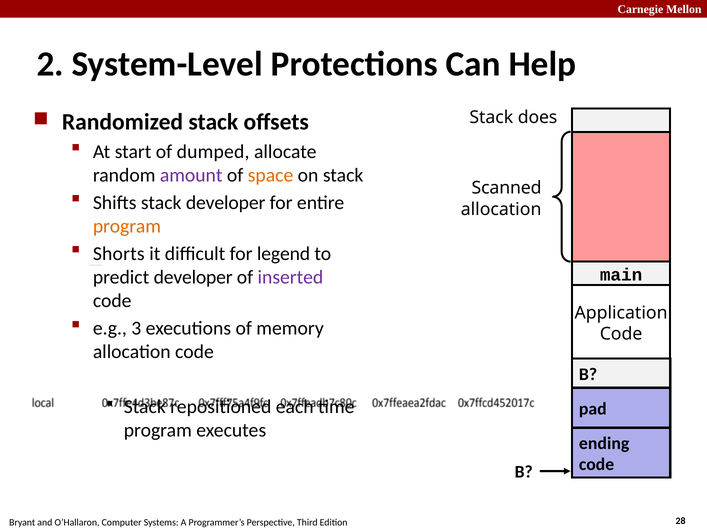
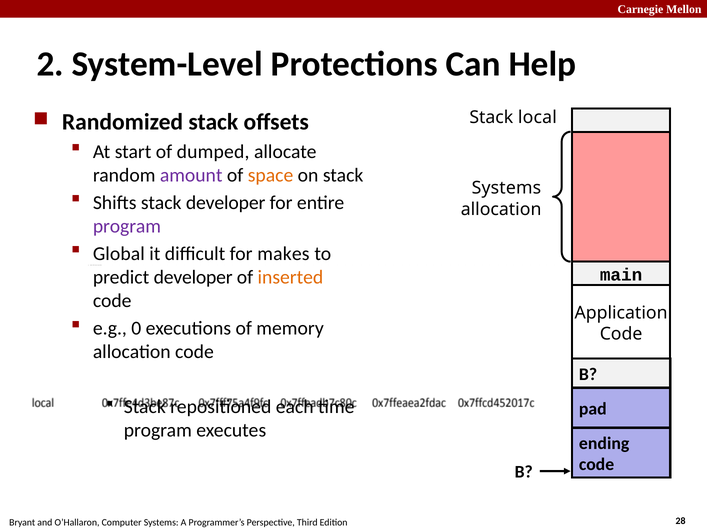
does: does -> local (537, 118)
Scanned: Scanned -> Systems (506, 188)
program colour: orange -> purple (127, 226)
Shorts: Shorts -> Global (119, 254)
legend: legend -> makes (283, 254)
inserted colour: purple -> orange (290, 277)
3: 3 -> 0 (136, 328)
